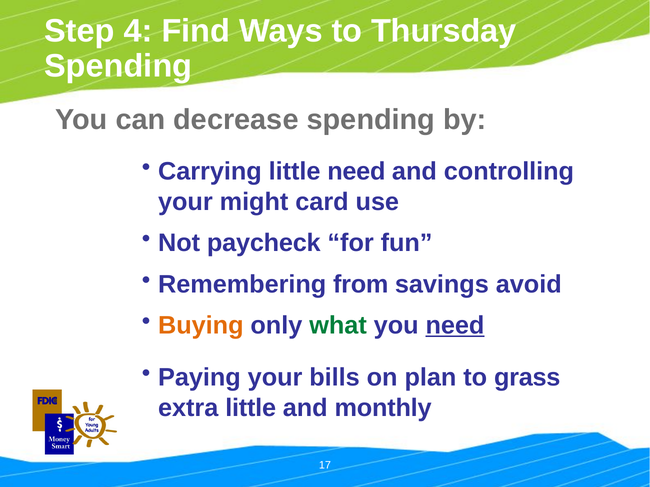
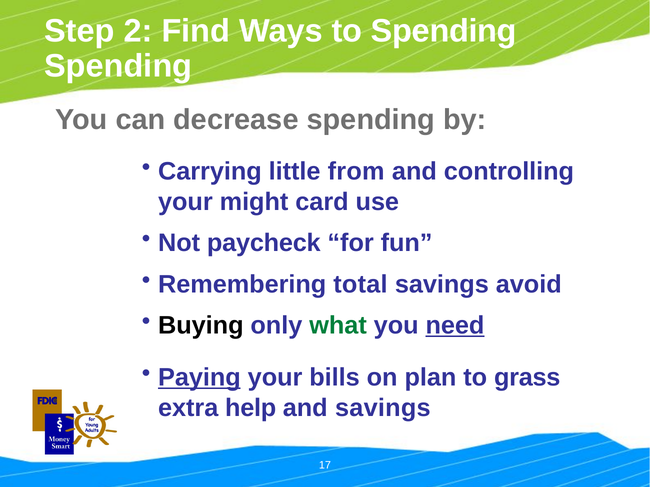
4: 4 -> 2 (138, 31)
to Thursday: Thursday -> Spending (444, 31)
little need: need -> from (356, 172)
from: from -> total (360, 285)
Buying colour: orange -> black (201, 326)
Paying underline: none -> present (199, 378)
extra little: little -> help (251, 408)
and monthly: monthly -> savings (383, 408)
